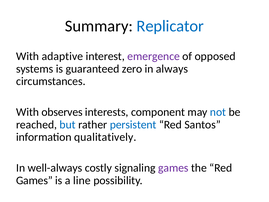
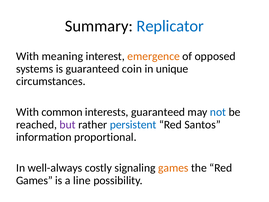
adaptive: adaptive -> meaning (62, 56)
emergence colour: purple -> orange (154, 56)
zero: zero -> coin (132, 69)
always: always -> unique (172, 69)
observes: observes -> common (62, 112)
interests component: component -> guaranteed (158, 112)
but colour: blue -> purple (68, 124)
qualitatively: qualitatively -> proportional (105, 137)
games colour: purple -> orange (173, 168)
